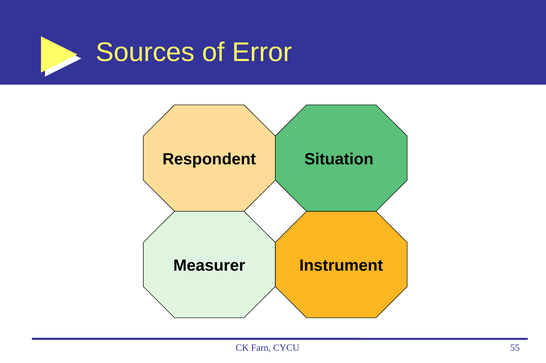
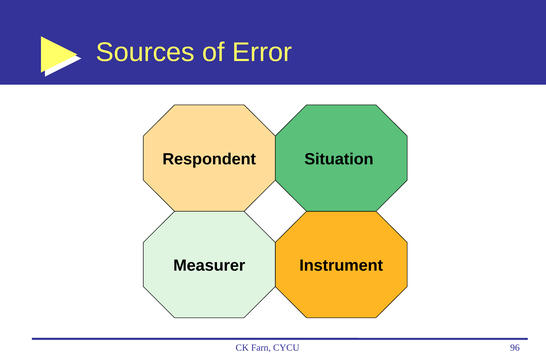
55: 55 -> 96 (515, 348)
